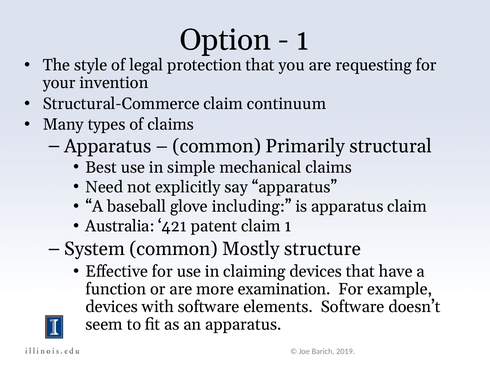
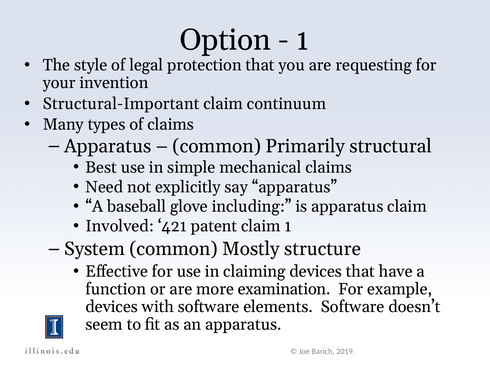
Structural-Commerce: Structural-Commerce -> Structural-Important (121, 103)
Australia: Australia -> Involved (120, 226)
